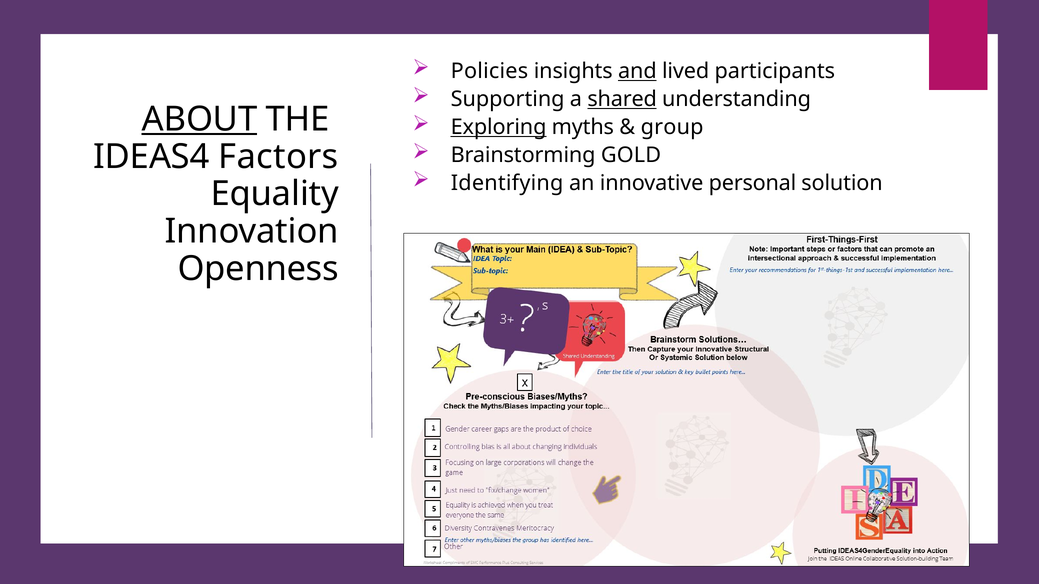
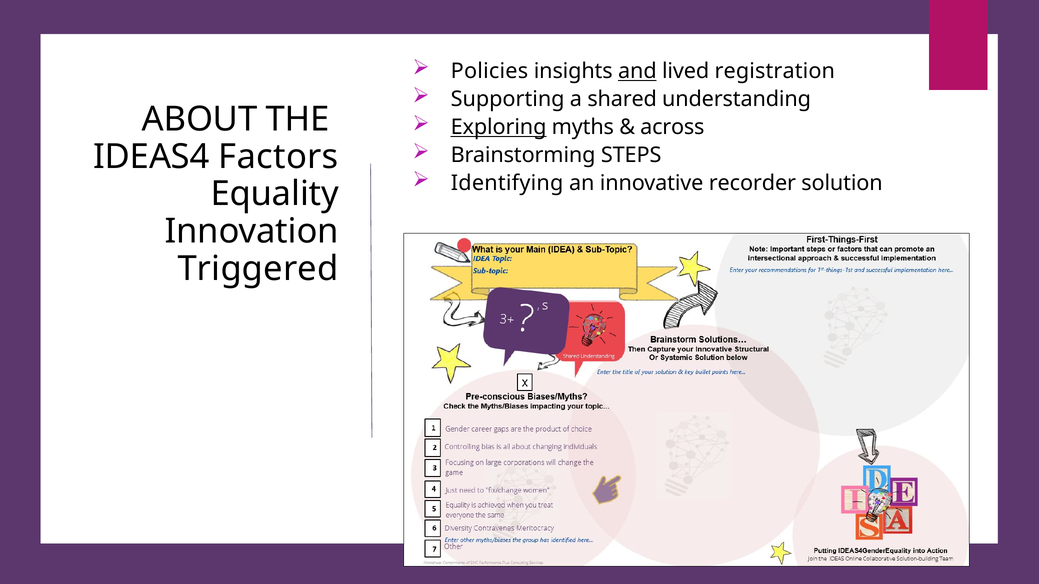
participants: participants -> registration (775, 71)
shared underline: present -> none (622, 99)
ABOUT underline: present -> none (200, 119)
group: group -> across (672, 127)
GOLD: GOLD -> STEPS (631, 155)
personal: personal -> recorder (752, 183)
Openness: Openness -> Triggered (258, 269)
